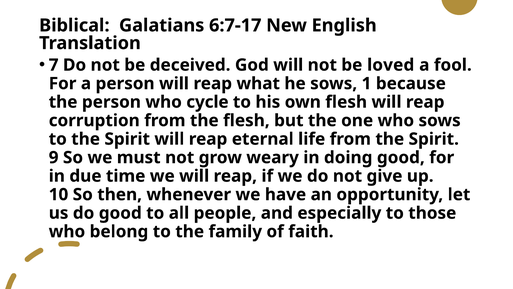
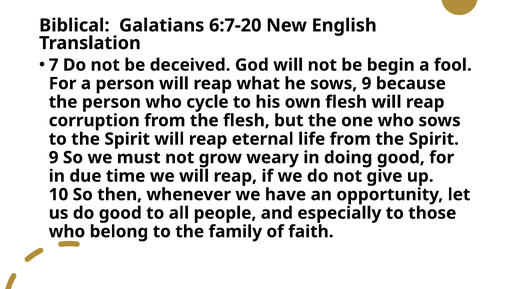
6:7-17: 6:7-17 -> 6:7-20 (235, 25)
loved: loved -> begin (391, 65)
sows 1: 1 -> 9 (367, 83)
